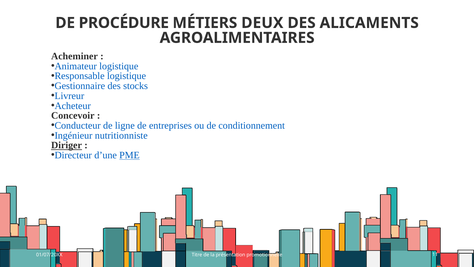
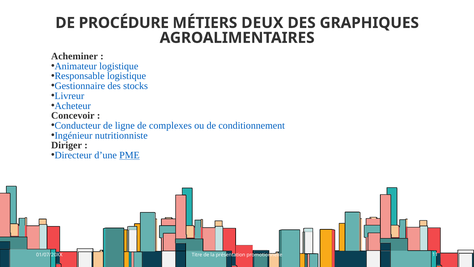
ALICAMENTS: ALICAMENTS -> GRAPHIQUES (369, 23)
entreprises: entreprises -> complexes (170, 125)
Diriger underline: present -> none (67, 145)
